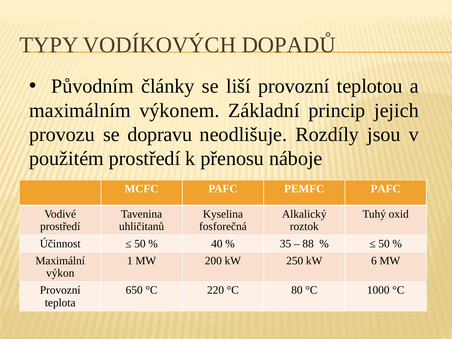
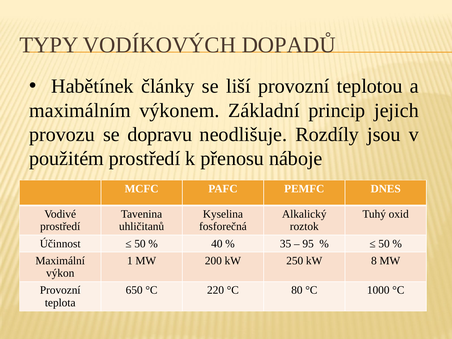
Původním: Původním -> Habětínek (92, 86)
PEMFC PAFC: PAFC -> DNES (386, 189)
88: 88 -> 95 (308, 244)
6: 6 -> 8 (374, 261)
